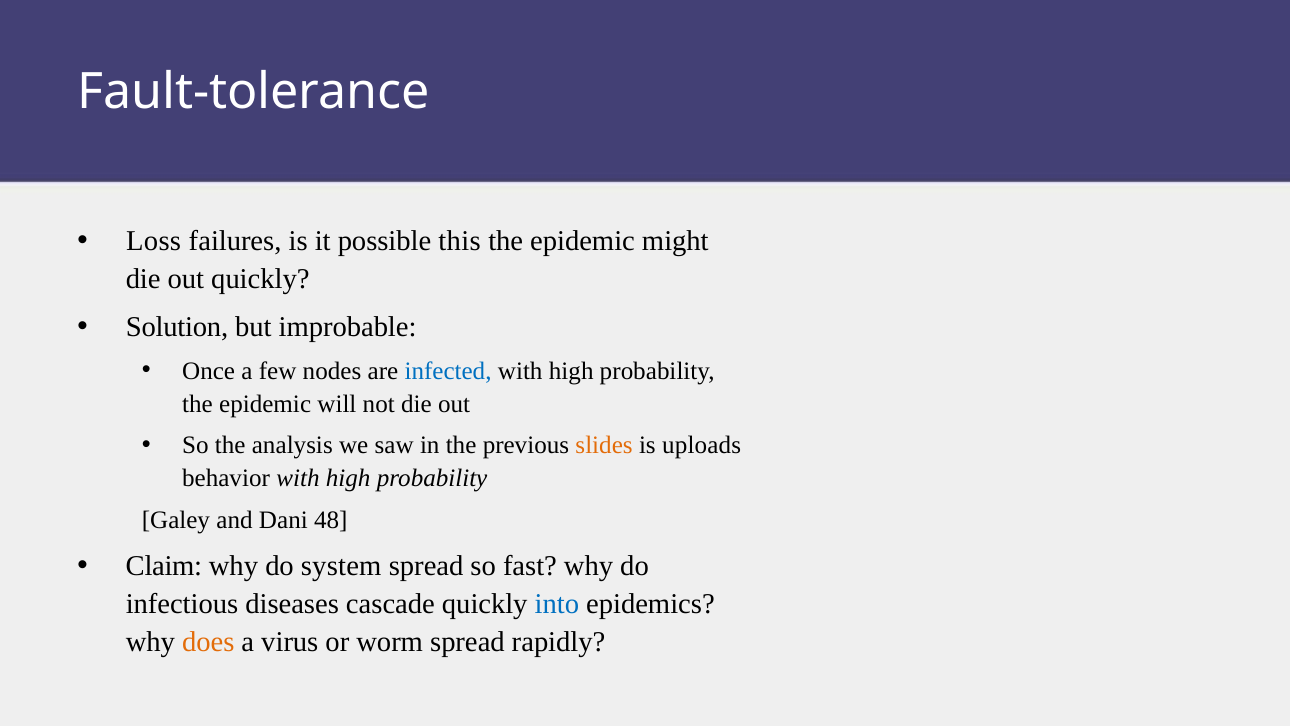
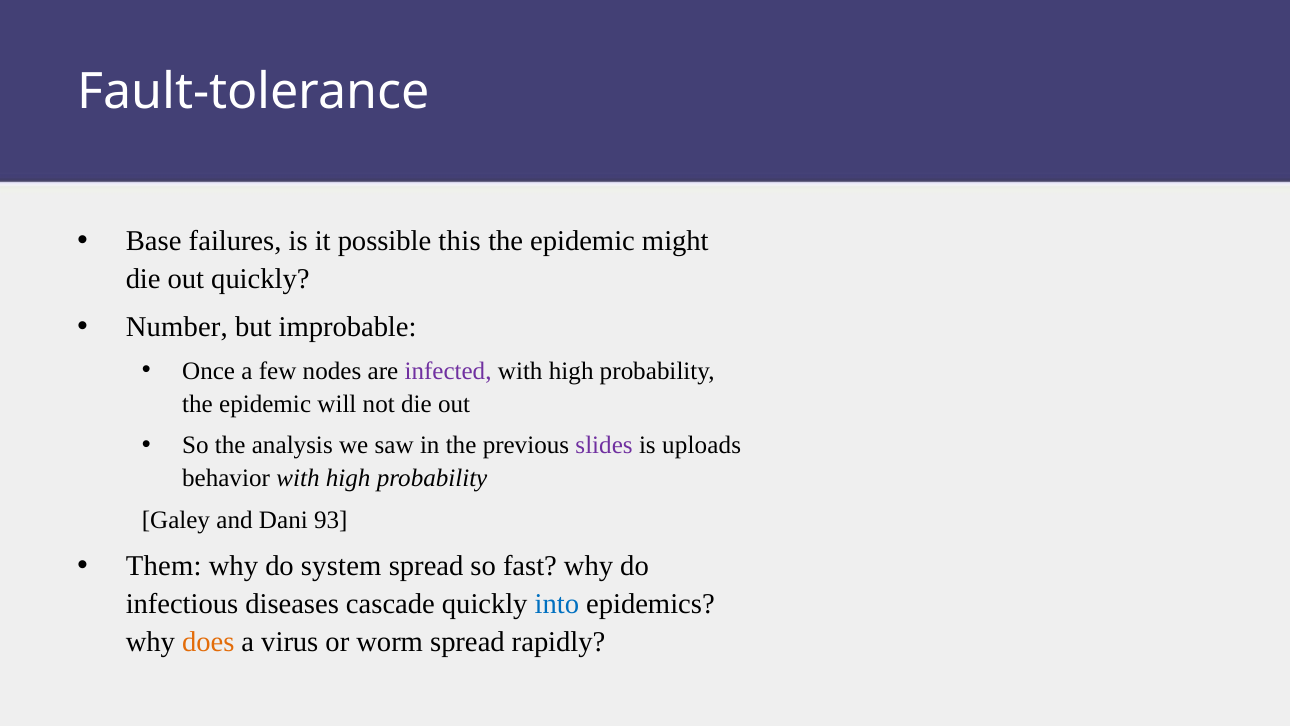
Loss: Loss -> Base (154, 241)
Solution: Solution -> Number (177, 327)
infected colour: blue -> purple (448, 371)
slides colour: orange -> purple (604, 445)
48: 48 -> 93 (331, 520)
Claim: Claim -> Them (164, 566)
